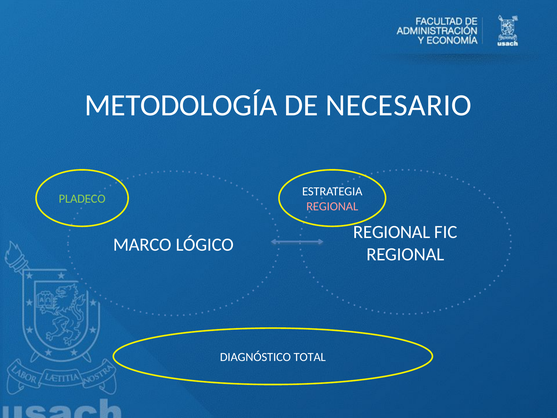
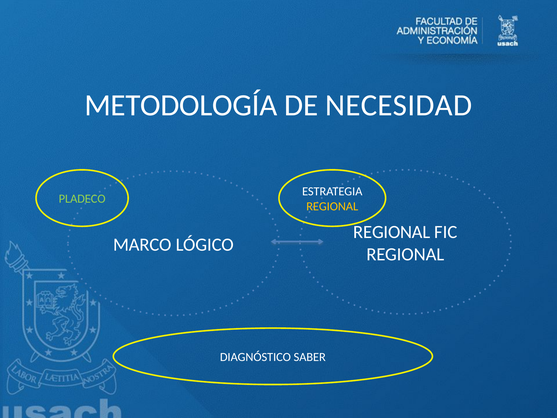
NECESARIO: NECESARIO -> NECESIDAD (399, 105)
REGIONAL colour: pink -> yellow (332, 206)
TOTAL: TOTAL -> SABER (310, 357)
